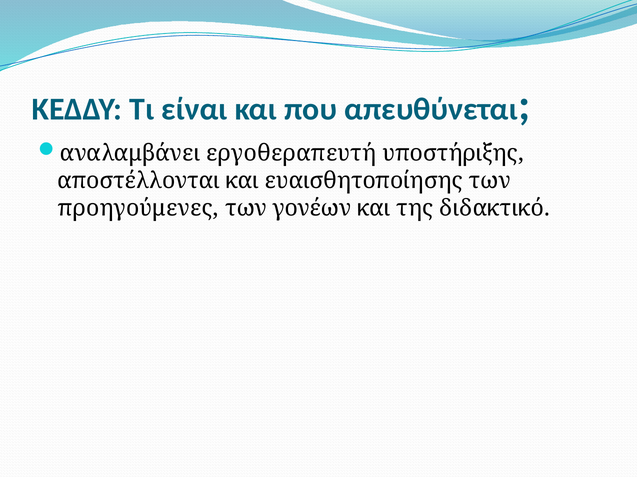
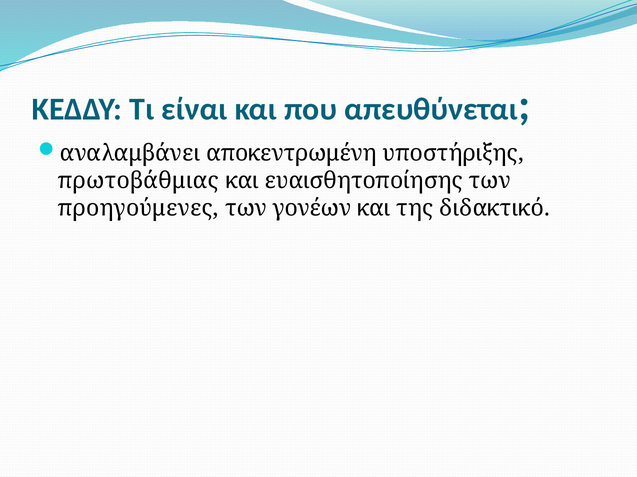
εργοθεραπευτή: εργοθεραπευτή -> αποκεντρωμένη (292, 153)
αποστέλλονται: αποστέλλονται -> πρωτοβάθμιας (138, 181)
